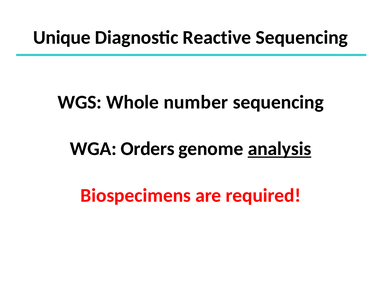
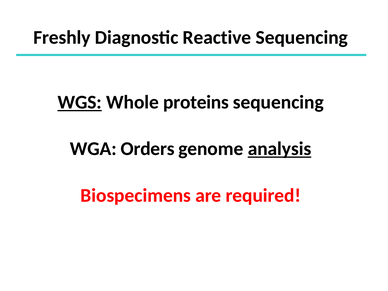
Unique: Unique -> Freshly (62, 38)
WGS underline: none -> present (80, 102)
number: number -> proteins (196, 102)
